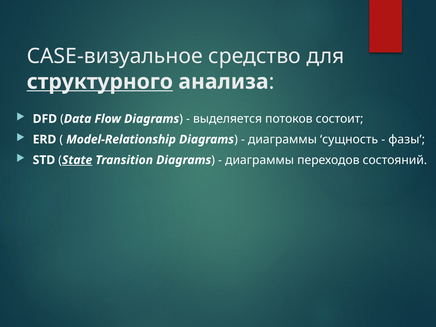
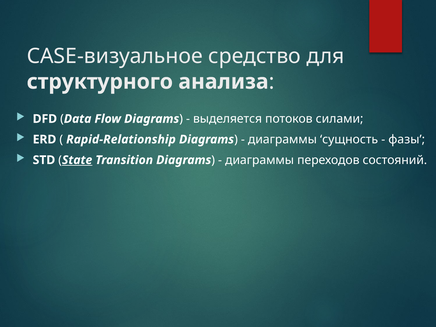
структурного underline: present -> none (100, 82)
состоит: состоит -> силами (340, 119)
Model-Relationship: Model-Relationship -> Rapid-Relationship (121, 139)
